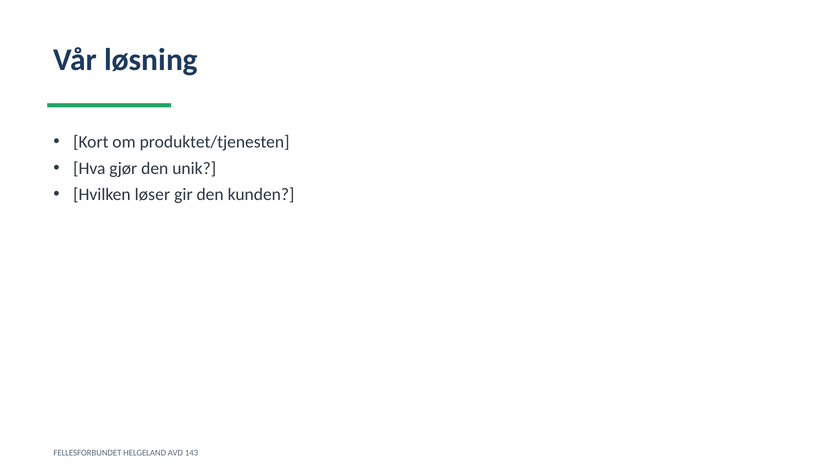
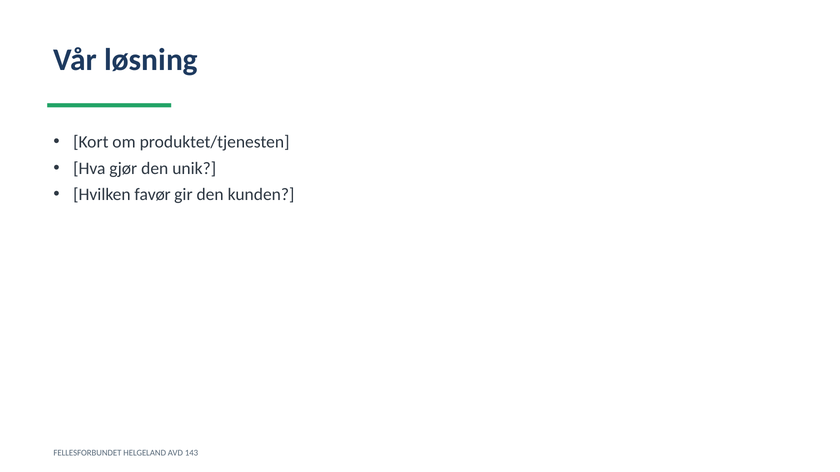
løser: løser -> favør (153, 195)
